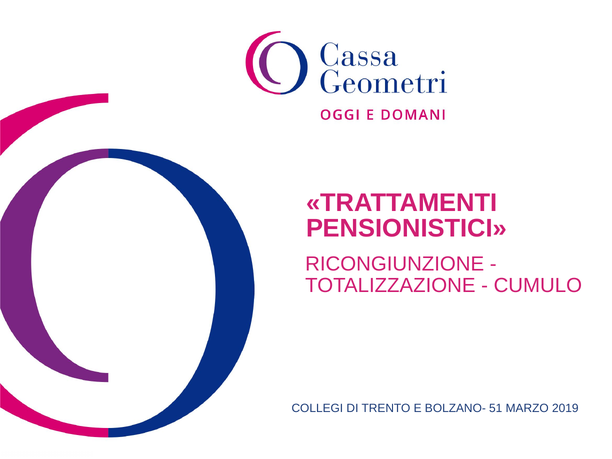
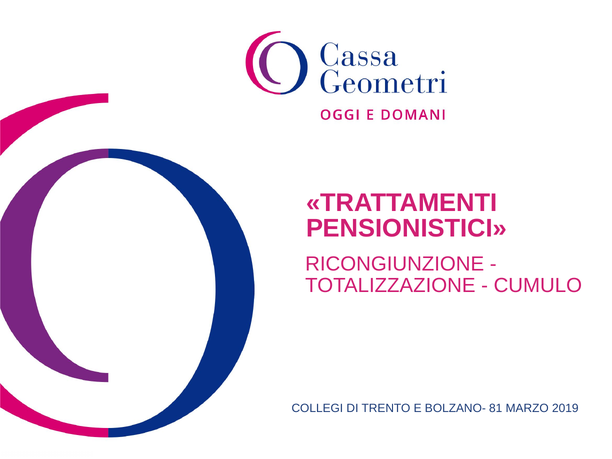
51: 51 -> 81 (496, 408)
